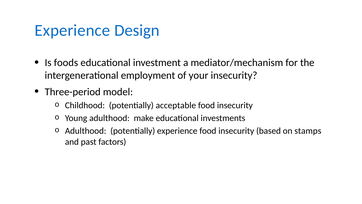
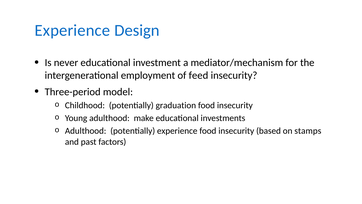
foods: foods -> never (66, 63)
your: your -> feed (198, 75)
acceptable: acceptable -> graduation (176, 105)
